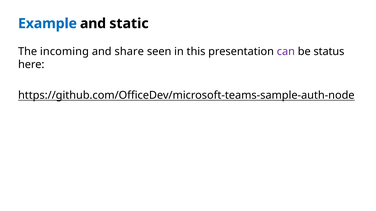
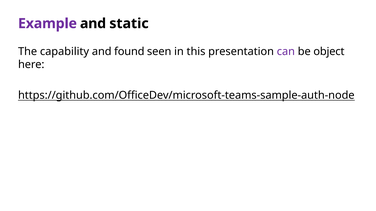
Example colour: blue -> purple (47, 24)
incoming: incoming -> capability (64, 52)
share: share -> found (129, 52)
status: status -> object (329, 52)
